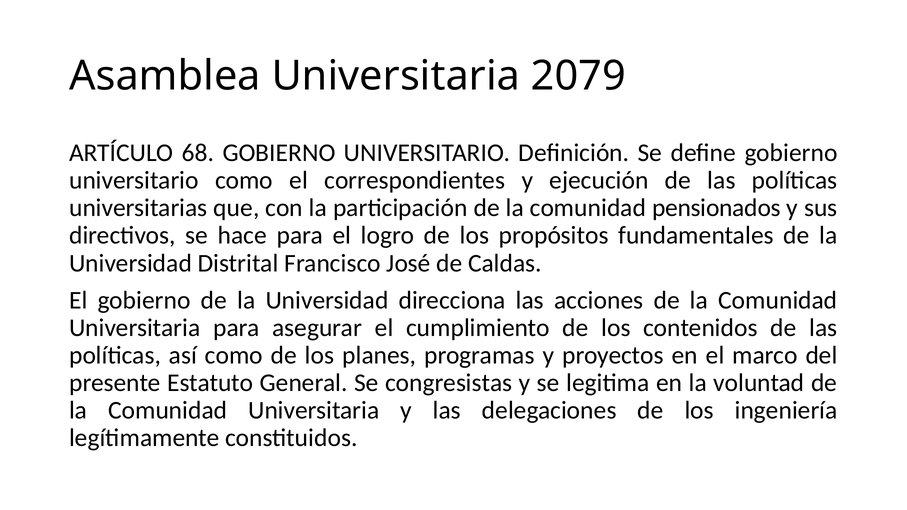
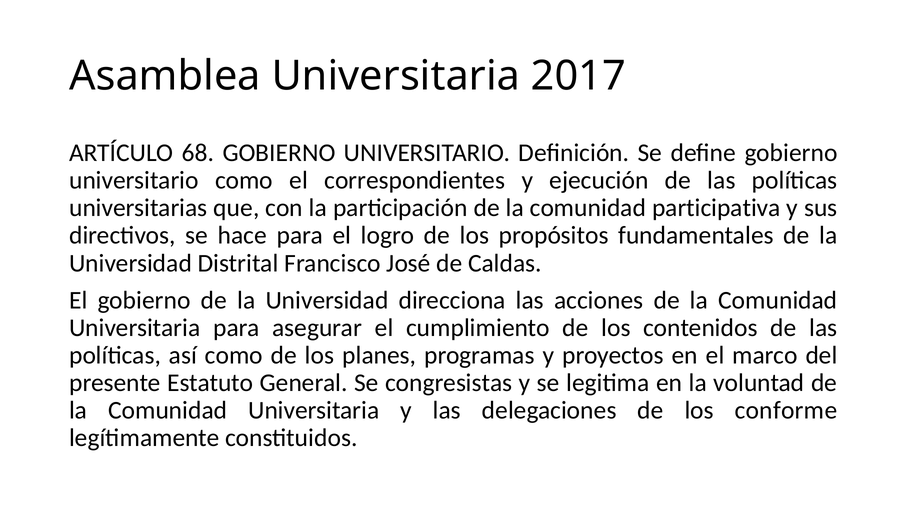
2079: 2079 -> 2017 (578, 76)
pensionados: pensionados -> participativa (716, 208)
ingeniería: ingeniería -> conforme (786, 411)
